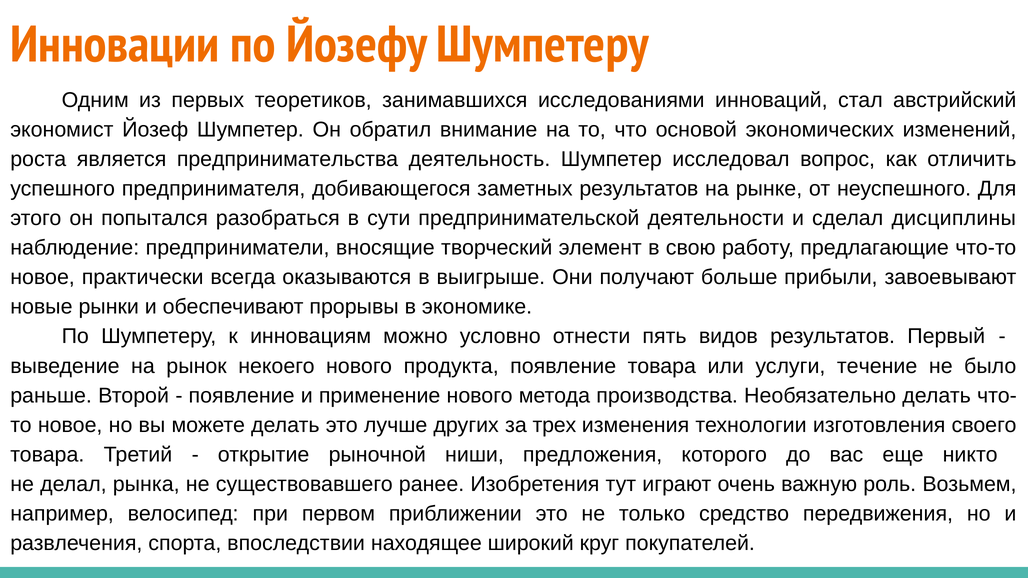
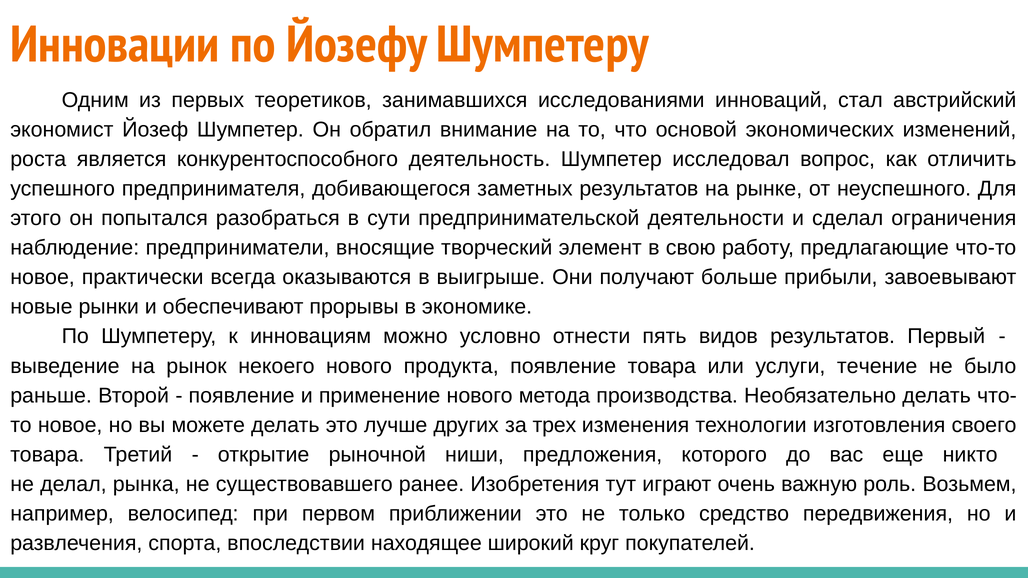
предпринимательства: предпринимательства -> конкурентоспособного (288, 159)
дисциплины: дисциплины -> ограничения (954, 218)
